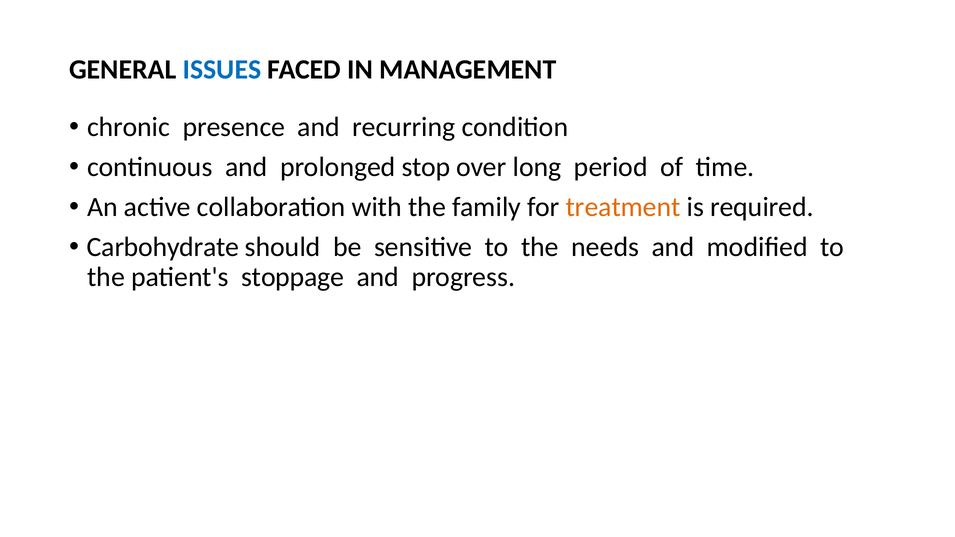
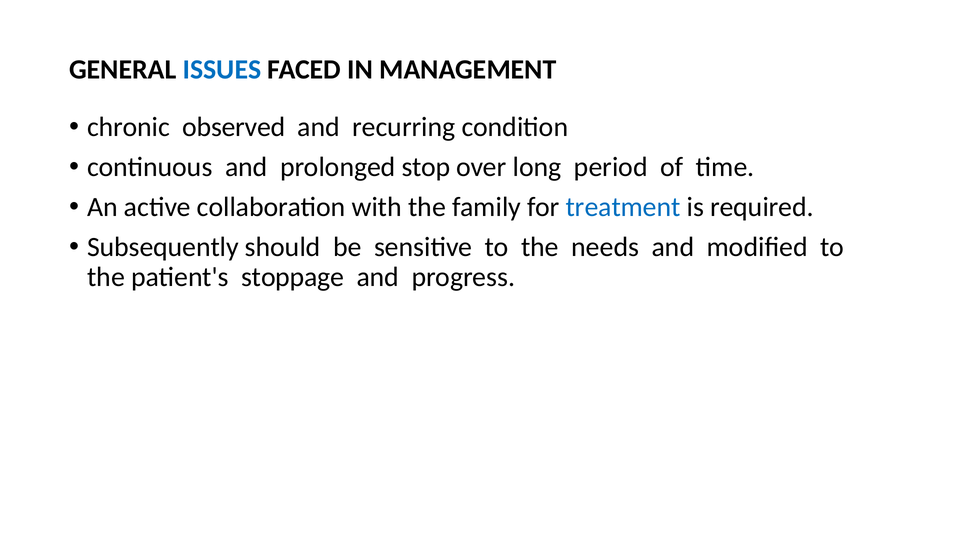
presence: presence -> observed (234, 127)
treatment colour: orange -> blue (623, 207)
Carbohydrate: Carbohydrate -> Subsequently (163, 247)
